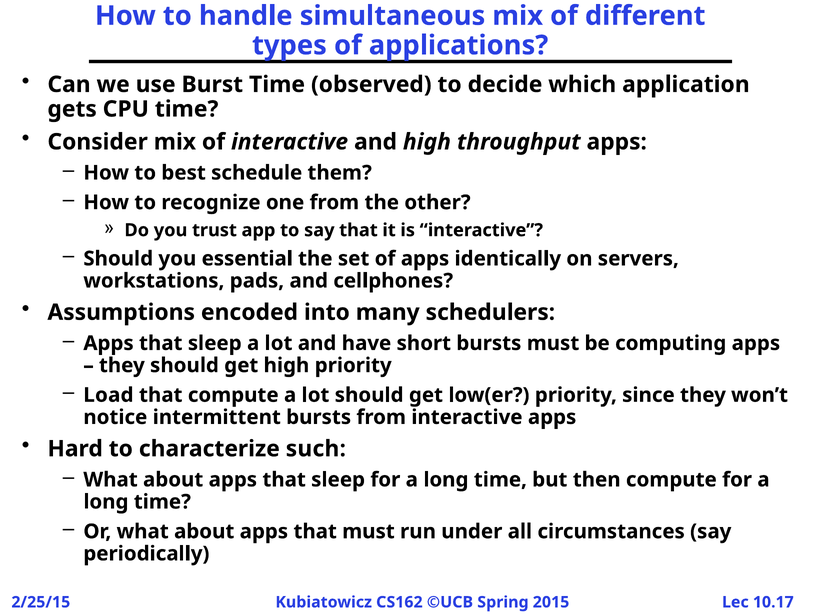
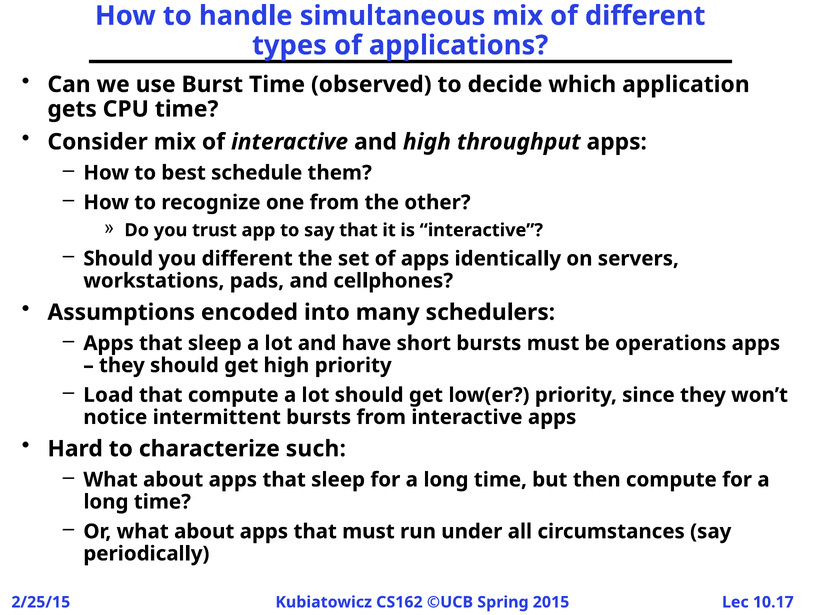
you essential: essential -> different (247, 259)
computing: computing -> operations (671, 344)
